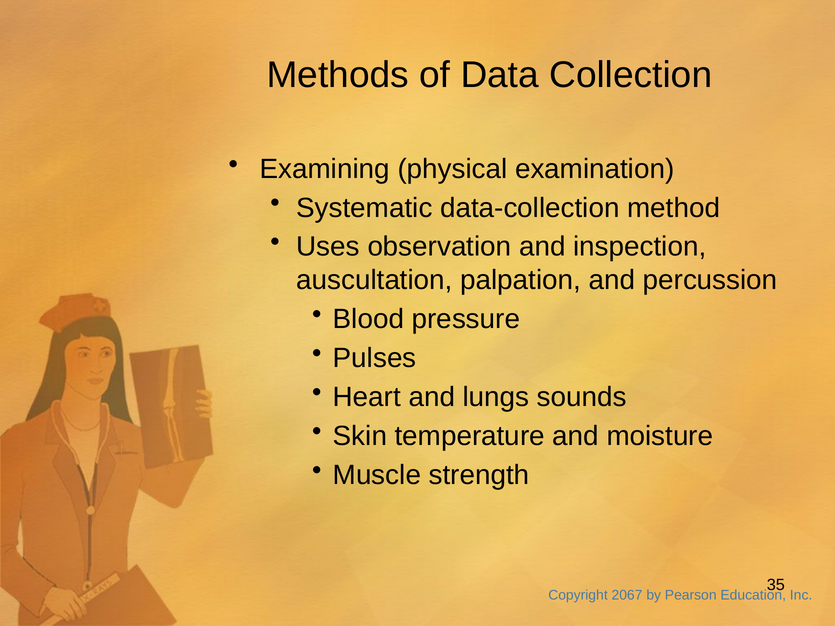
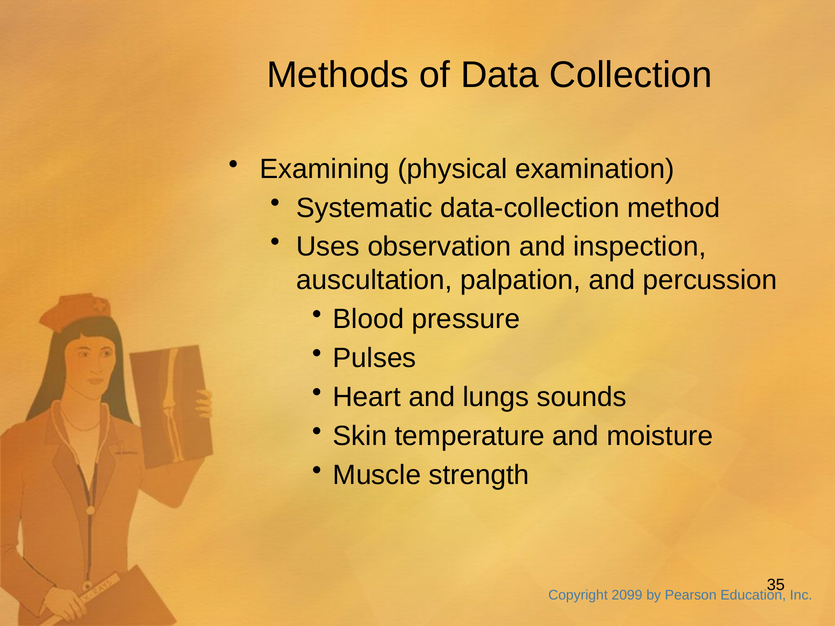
2067: 2067 -> 2099 (627, 595)
